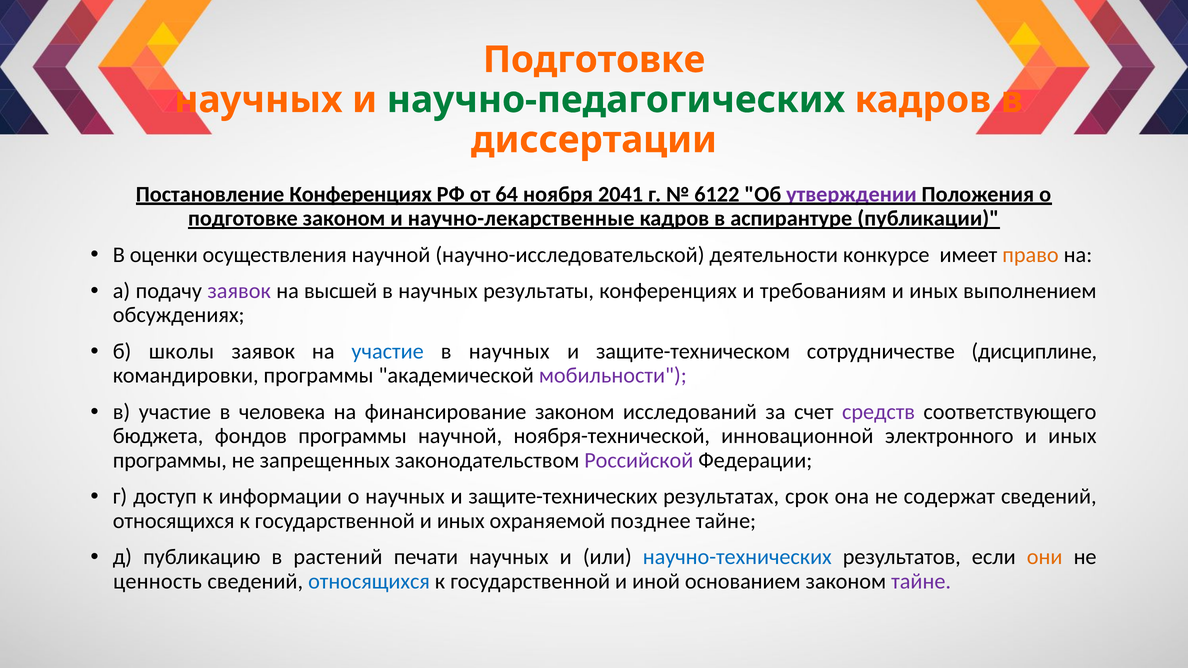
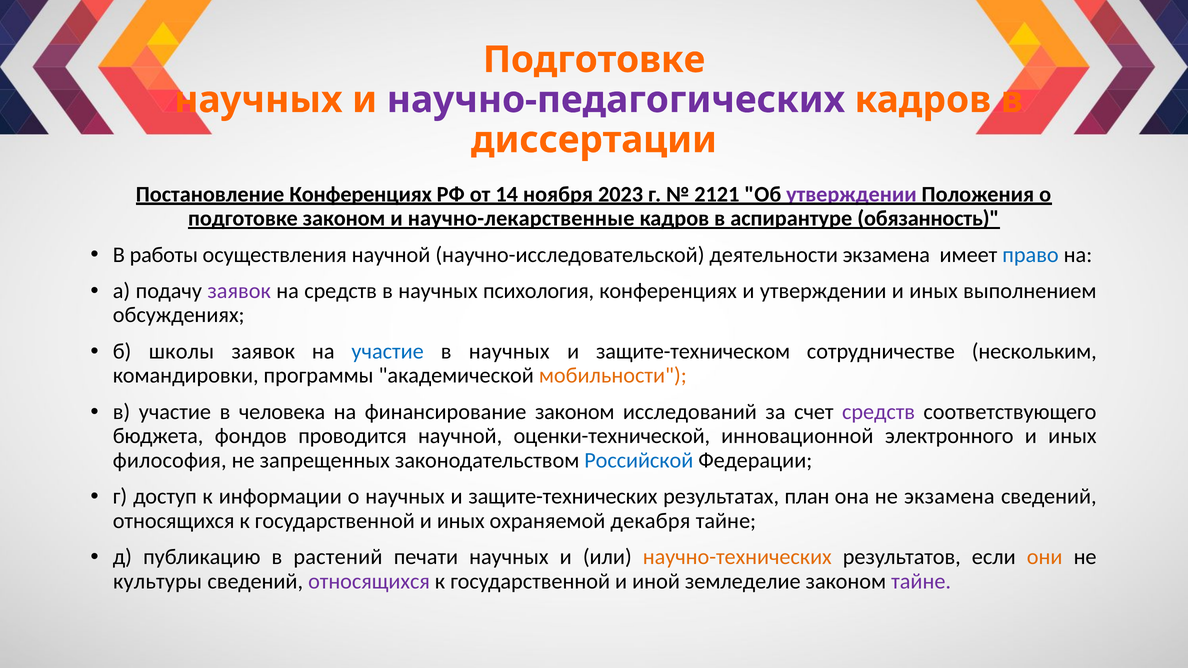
научно-педагогических colour: green -> purple (616, 100)
64: 64 -> 14 (507, 194)
2041: 2041 -> 2023 (621, 194)
6122: 6122 -> 2121 (717, 194)
публикации: публикации -> обязанность (928, 218)
оценки: оценки -> работы (164, 255)
деятельности конкурсе: конкурсе -> экзамена (886, 255)
право colour: orange -> blue (1031, 255)
на высшей: высшей -> средств (341, 291)
результаты: результаты -> психология (539, 291)
и требованиям: требованиям -> утверждении (823, 291)
дисциплине: дисциплине -> нескольким (1034, 352)
мобильности colour: purple -> orange (613, 376)
фондов программы: программы -> проводится (353, 436)
ноября-технической: ноября-технической -> оценки-технической (612, 436)
программы: программы -> философия (170, 460)
Российской colour: purple -> blue (639, 460)
срок: срок -> план (807, 497)
не содержат: содержат -> экзамена (949, 497)
позднее: позднее -> декабря (650, 521)
научно-технических colour: blue -> orange (737, 557)
ценность: ценность -> культуры (157, 581)
относящихся colour: blue -> purple (369, 581)
основанием: основанием -> земледелие (743, 581)
